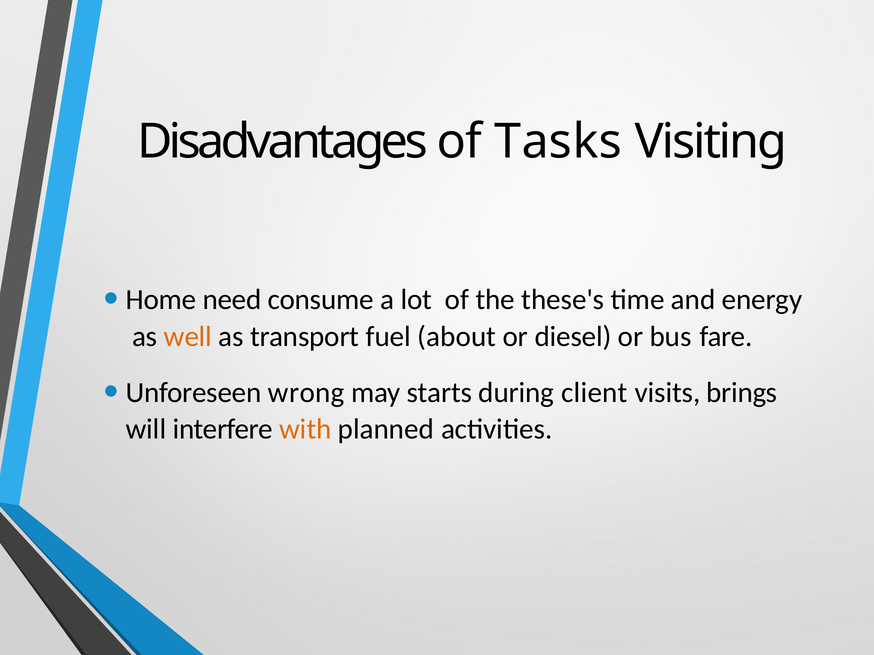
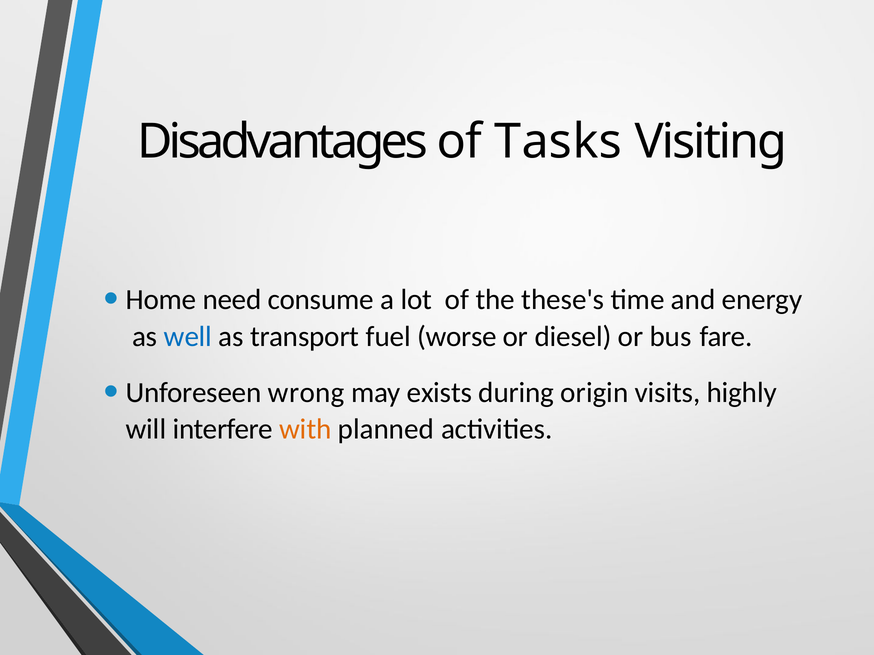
well colour: orange -> blue (188, 337)
about: about -> worse (457, 337)
starts: starts -> exists (439, 393)
client: client -> origin (594, 393)
brings: brings -> highly (742, 393)
